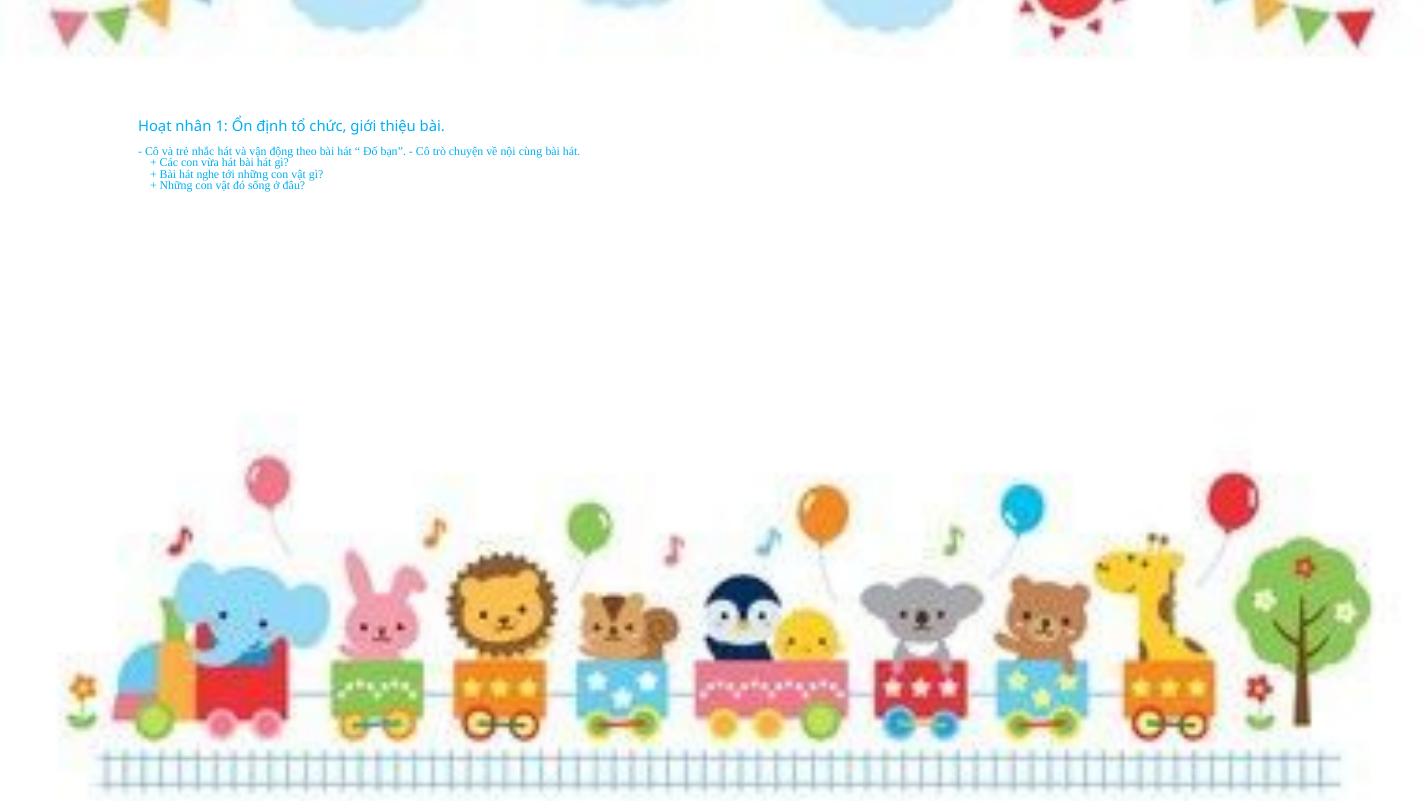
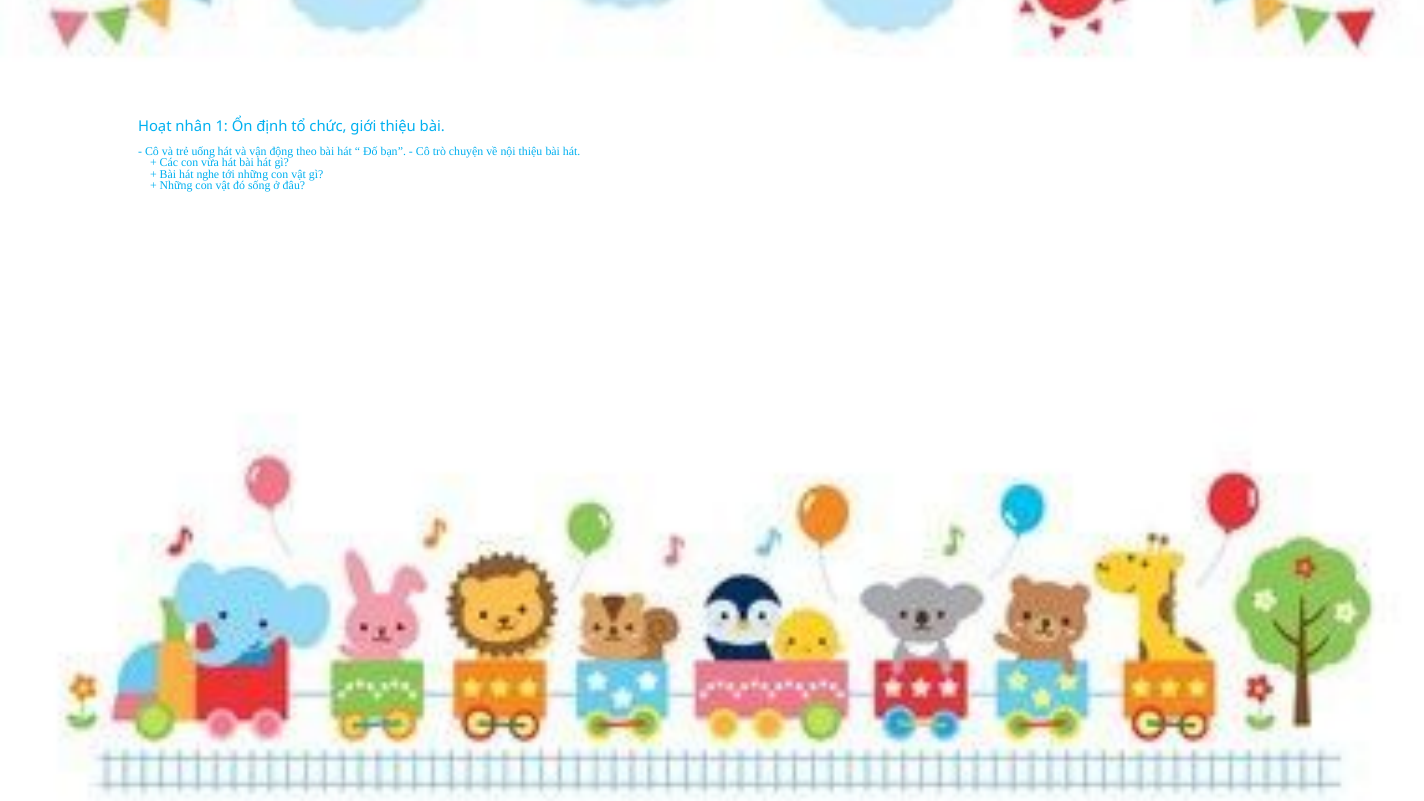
nhắc: nhắc -> uống (203, 151)
nội cùng: cùng -> thiệu (531, 151)
